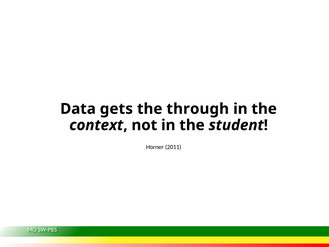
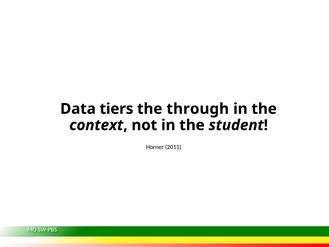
gets: gets -> tiers (116, 109)
